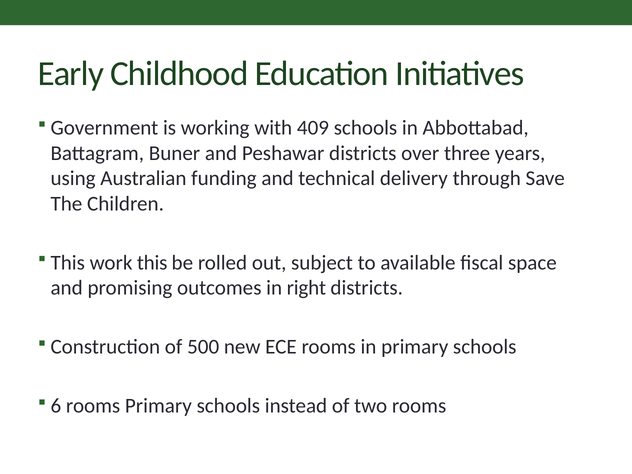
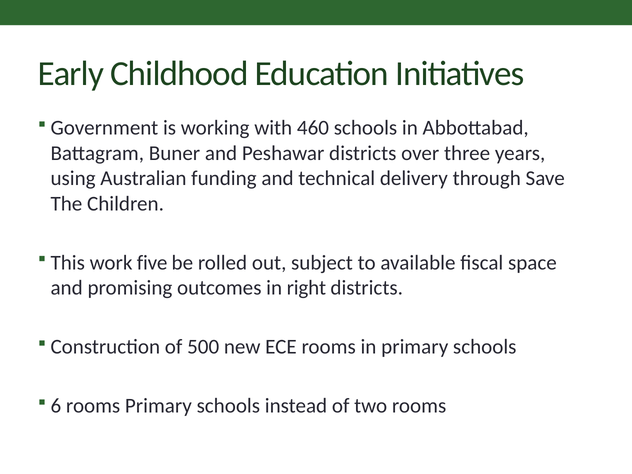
409: 409 -> 460 (313, 128)
this: this -> five (152, 263)
